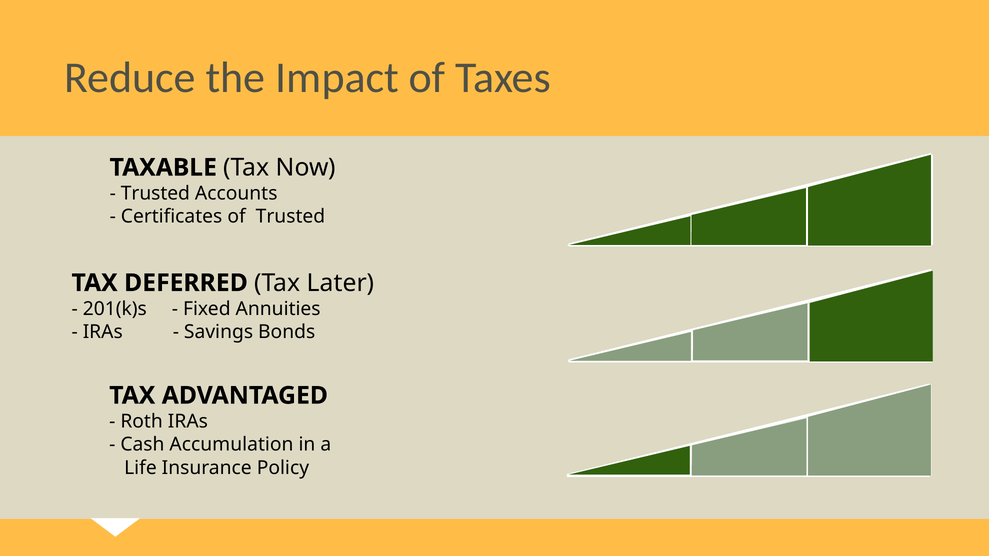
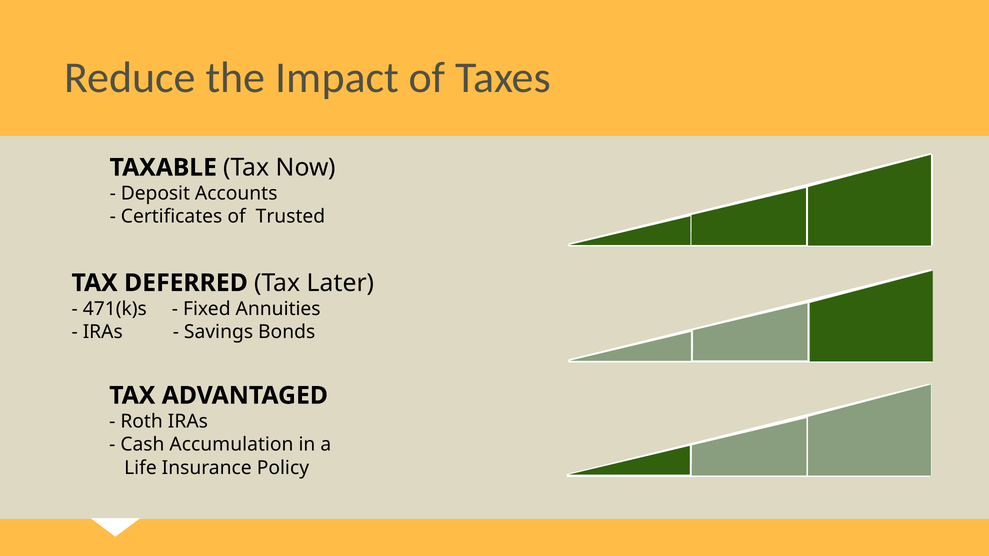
Trusted: Trusted -> Deposit (155, 194)
201(k)s: 201(k)s -> 471(k)s (115, 309)
